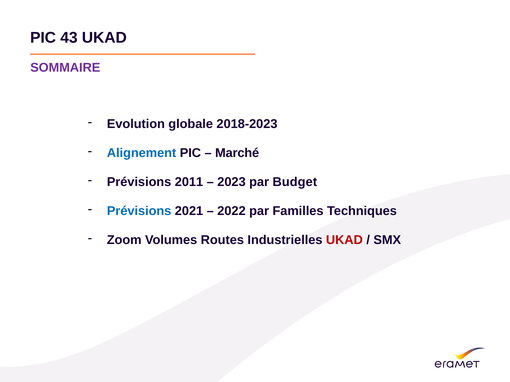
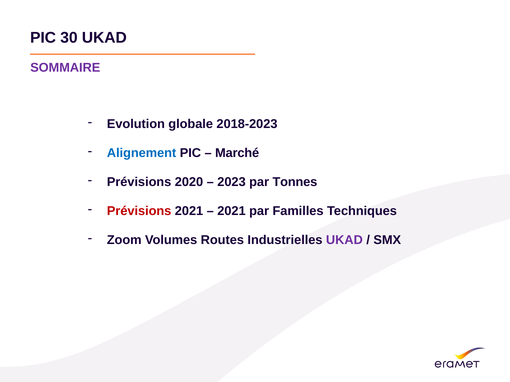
43: 43 -> 30 (69, 38)
2011: 2011 -> 2020 (189, 182)
Budget: Budget -> Tonnes (295, 182)
Prévisions colour: blue -> red (139, 211)
2022: 2022 -> 2021 (231, 211)
UKAD colour: red -> purple (344, 240)
